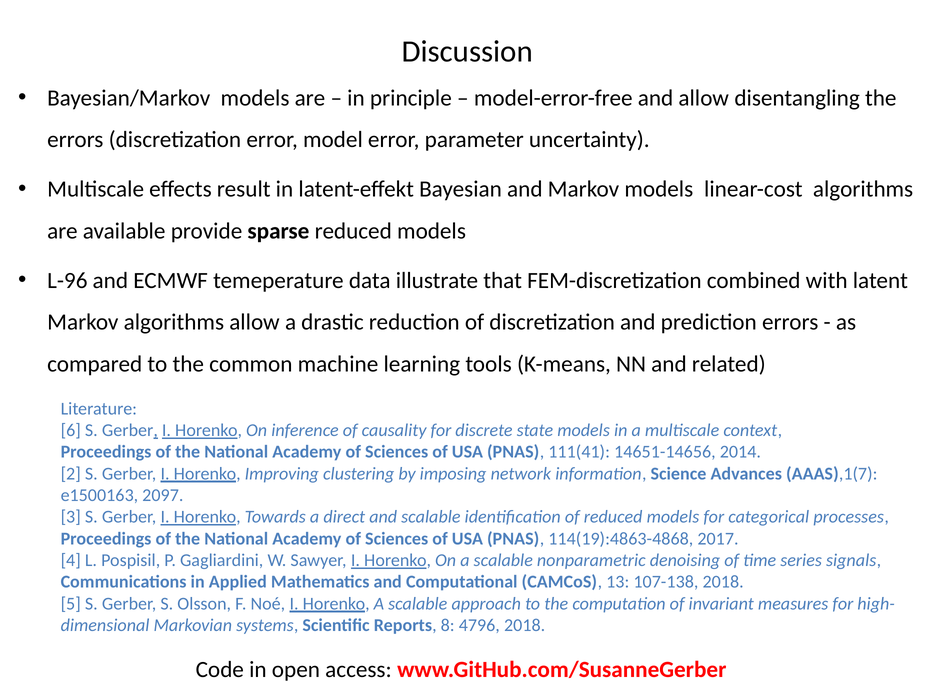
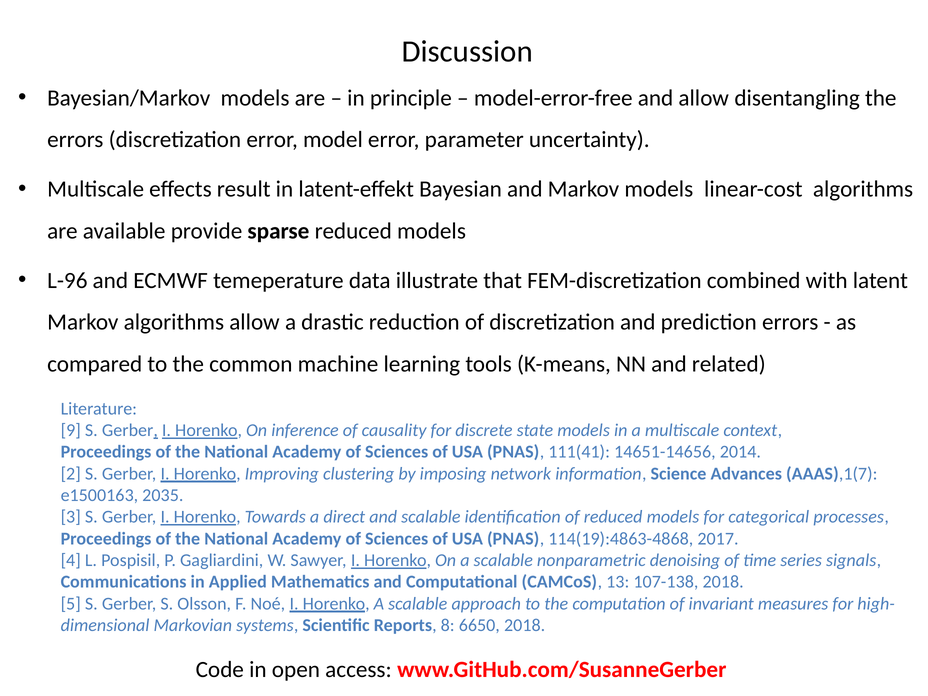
6: 6 -> 9 (71, 430)
2097: 2097 -> 2035 (163, 495)
4796: 4796 -> 6650 (479, 625)
